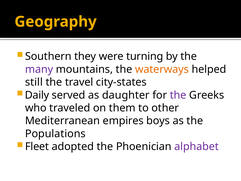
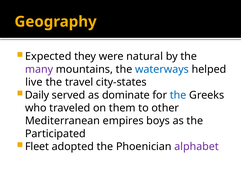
Southern: Southern -> Expected (48, 56)
turning: turning -> natural (145, 56)
waterways colour: orange -> blue (162, 69)
still: still -> live (34, 82)
daughter: daughter -> dominate (126, 95)
the colour: purple -> blue (178, 95)
Populations: Populations -> Participated (55, 134)
